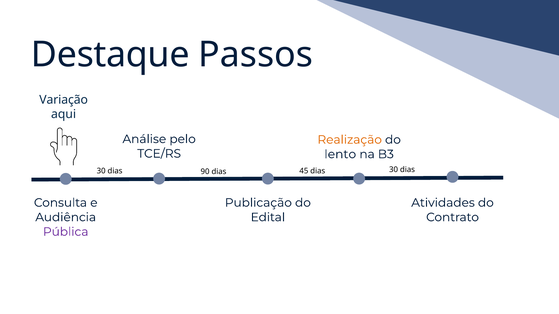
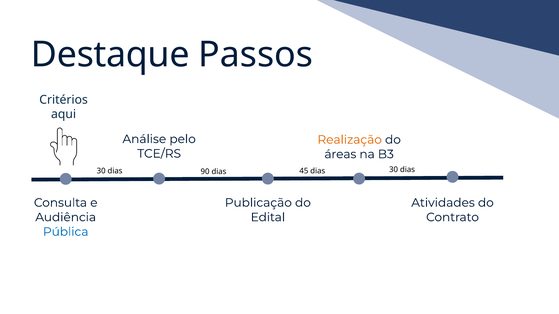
Variação: Variação -> Critérios (64, 100)
lento: lento -> áreas (340, 154)
Pública colour: purple -> blue (66, 232)
